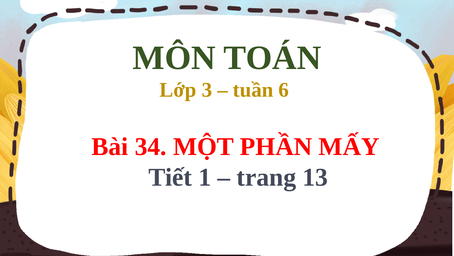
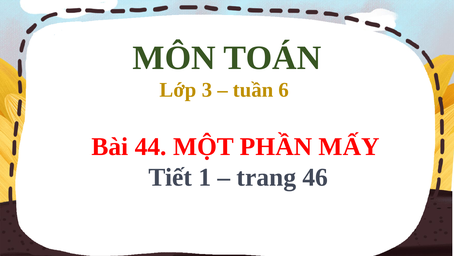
34: 34 -> 44 (151, 146)
13: 13 -> 46 (315, 177)
